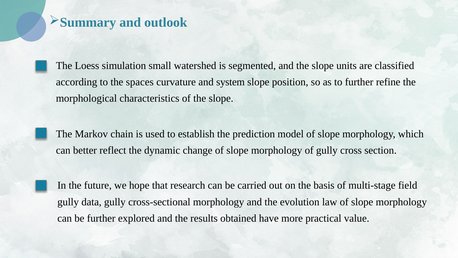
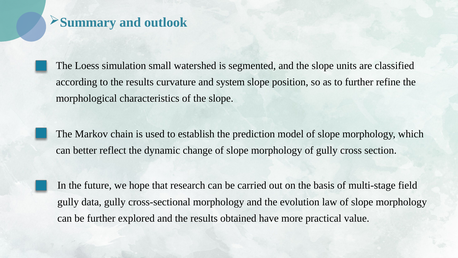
to the spaces: spaces -> results (140, 82)
